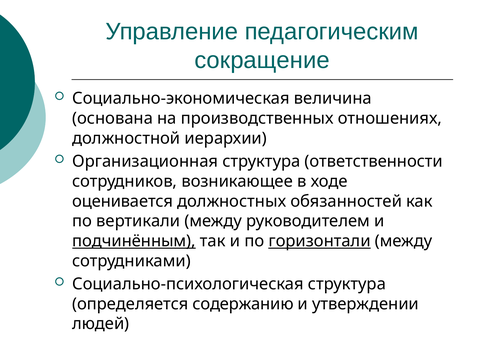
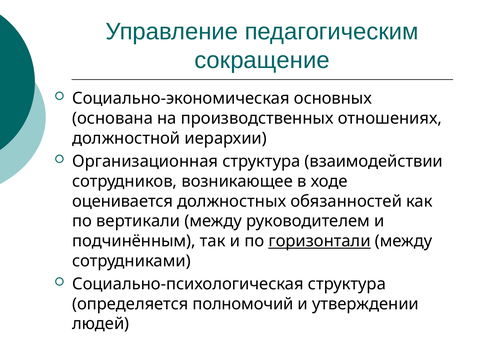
величина: величина -> основных (333, 98)
ответственности: ответственности -> взаимодействии (374, 161)
подчинённым underline: present -> none (134, 241)
содержанию: содержанию -> полномочий (243, 304)
